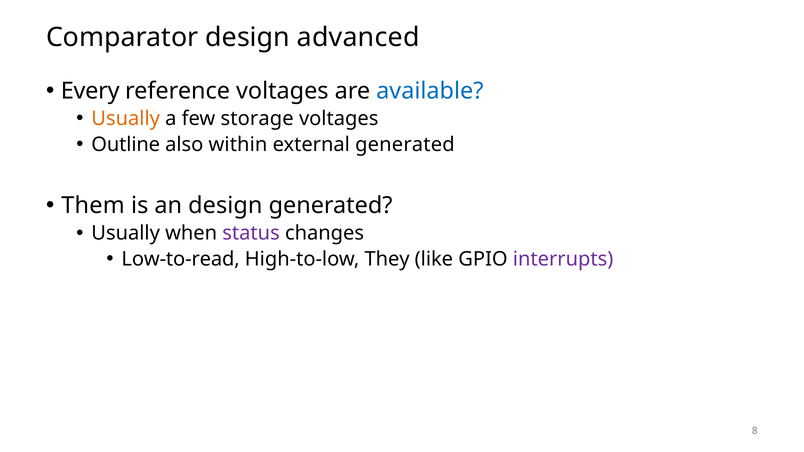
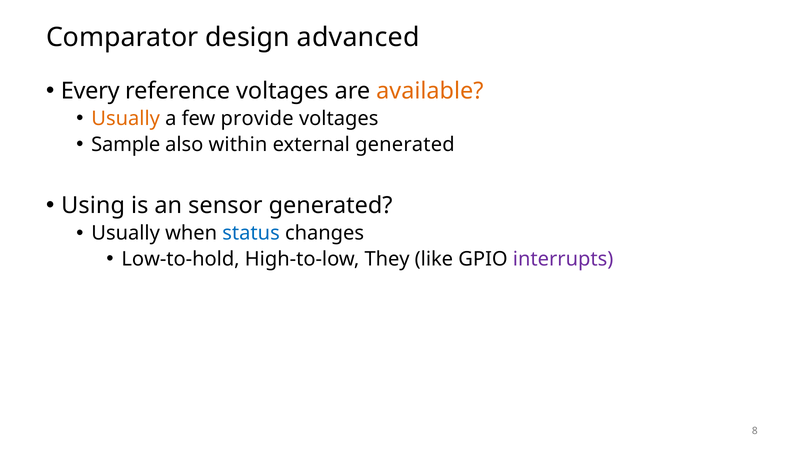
available colour: blue -> orange (430, 91)
storage: storage -> provide (257, 119)
Outline: Outline -> Sample (126, 145)
Them: Them -> Using (93, 206)
an design: design -> sensor (225, 206)
status colour: purple -> blue (251, 233)
Low-to-read: Low-to-read -> Low-to-hold (181, 259)
